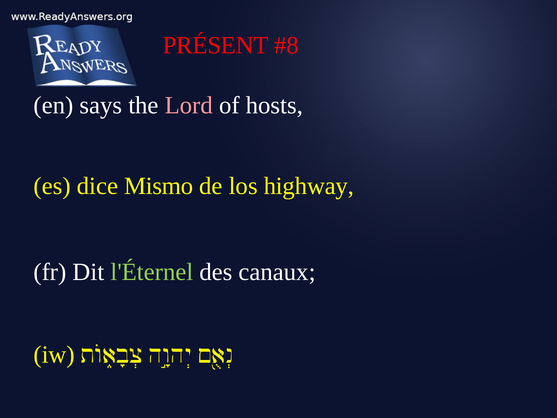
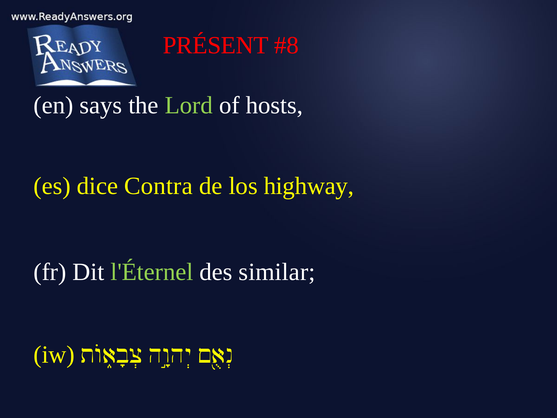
Lord colour: pink -> light green (189, 105)
Mismo: Mismo -> Contra (158, 186)
canaux: canaux -> similar (277, 272)
